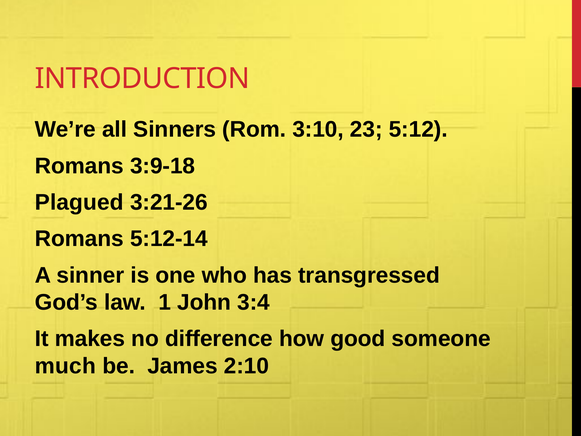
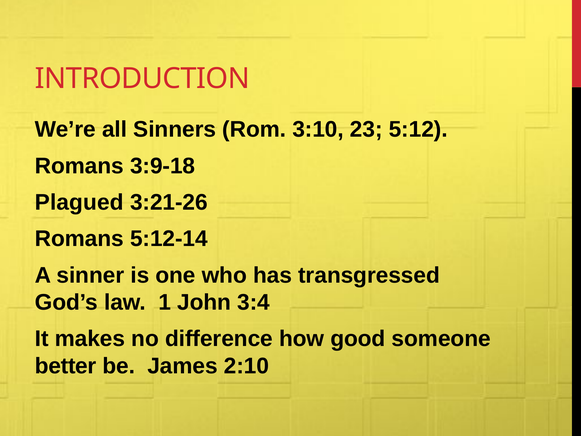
much: much -> better (66, 366)
